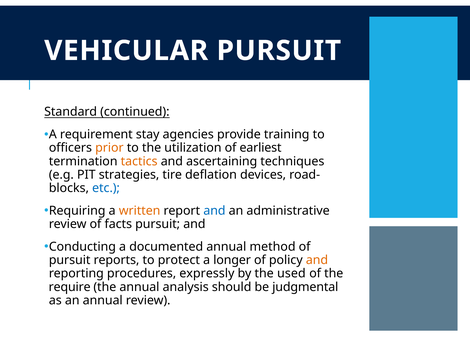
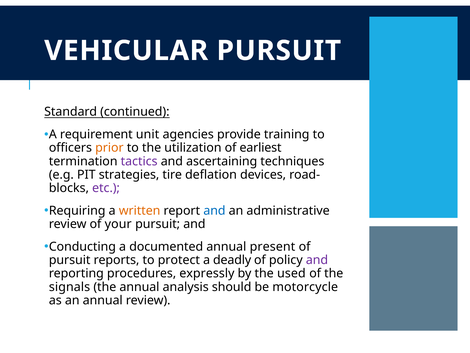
stay: stay -> unit (148, 134)
tactics colour: orange -> purple (139, 161)
etc colour: blue -> purple (106, 188)
facts: facts -> your (118, 224)
method: method -> present (272, 246)
longer: longer -> deadly (232, 260)
and colour: orange -> purple (317, 260)
require: require -> signals (70, 287)
judgmental: judgmental -> motorcycle (305, 287)
